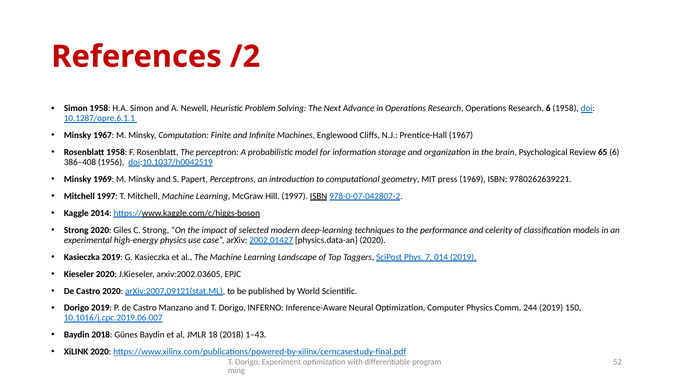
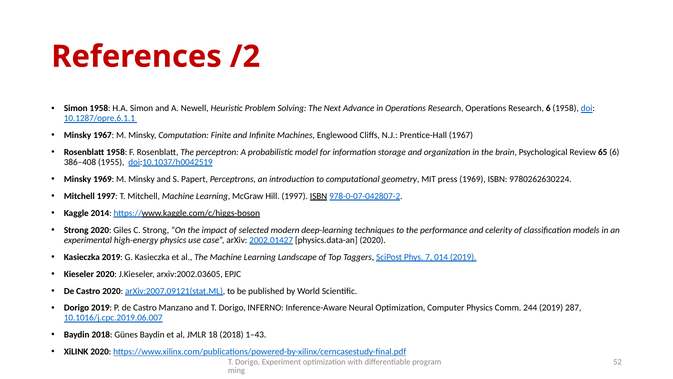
1956: 1956 -> 1955 (111, 162)
9780262639221: 9780262639221 -> 9780262630224 (540, 179)
150: 150 -> 287 (573, 308)
